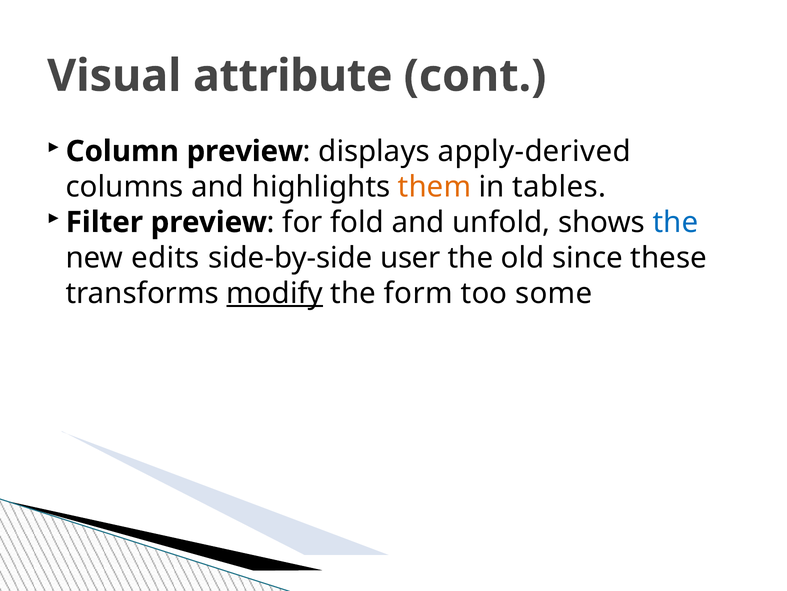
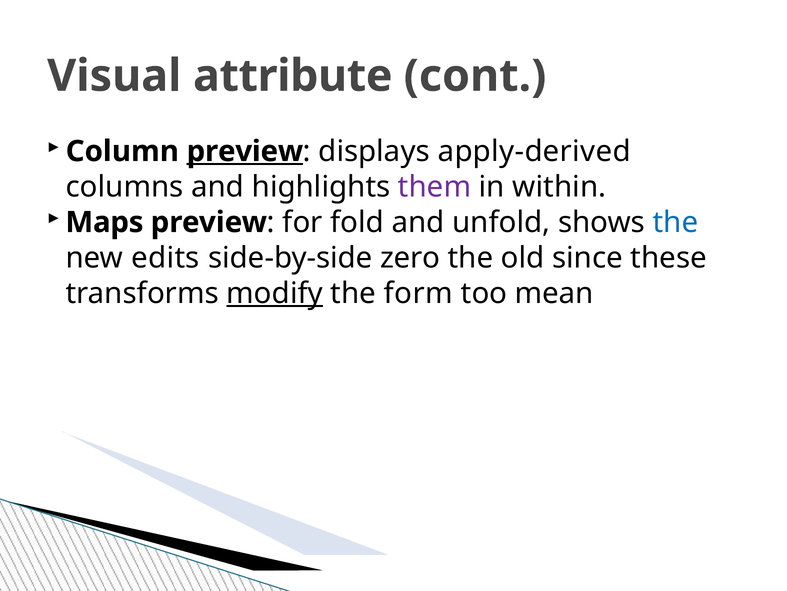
preview underline: none -> present (245, 151)
them colour: orange -> purple (435, 187)
tables: tables -> within (559, 187)
Filter: Filter -> Maps (104, 222)
user: user -> zero (410, 257)
some: some -> mean (554, 293)
